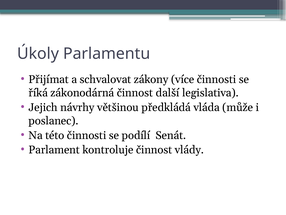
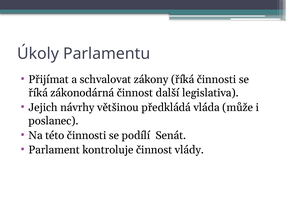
zákony více: více -> říká (183, 79)
